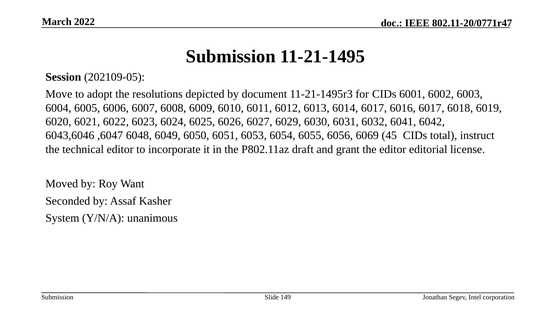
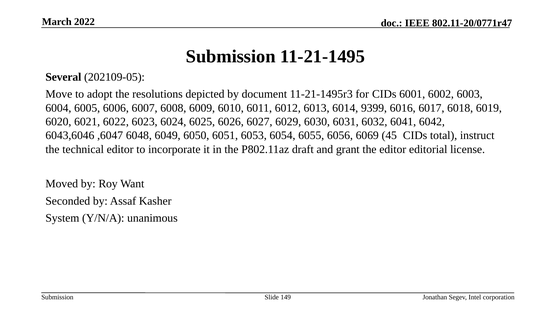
Session: Session -> Several (63, 77)
6014 6017: 6017 -> 9399 (374, 108)
